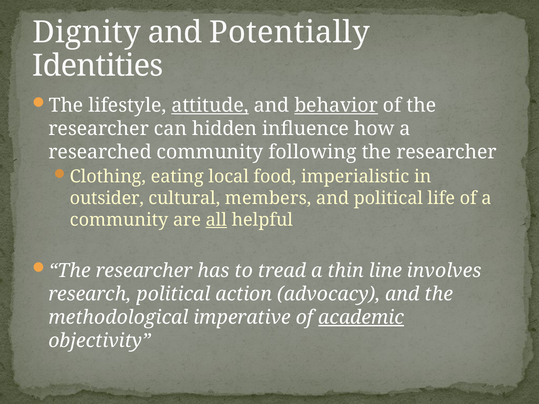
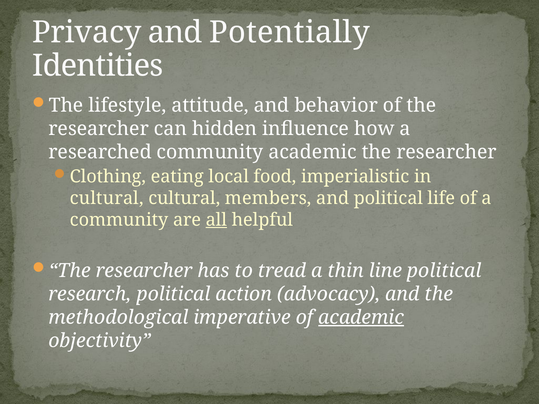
Dignity: Dignity -> Privacy (87, 32)
attitude underline: present -> none (210, 106)
behavior underline: present -> none (336, 106)
community following: following -> academic (313, 152)
outsider: outsider -> cultural (107, 198)
line involves: involves -> political (444, 271)
